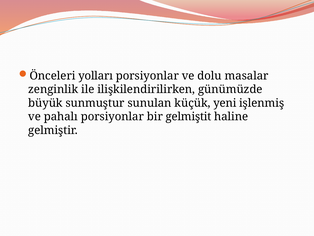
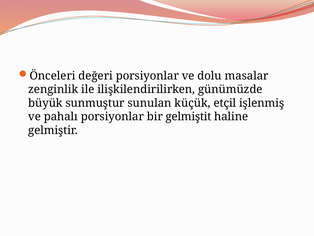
yolları: yolları -> değeri (96, 76)
yeni: yeni -> etçil (225, 103)
